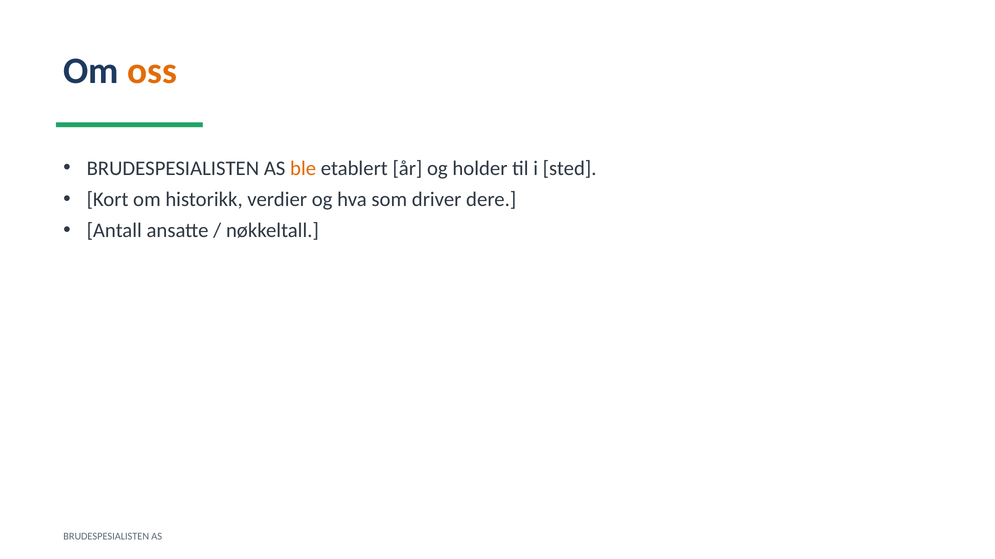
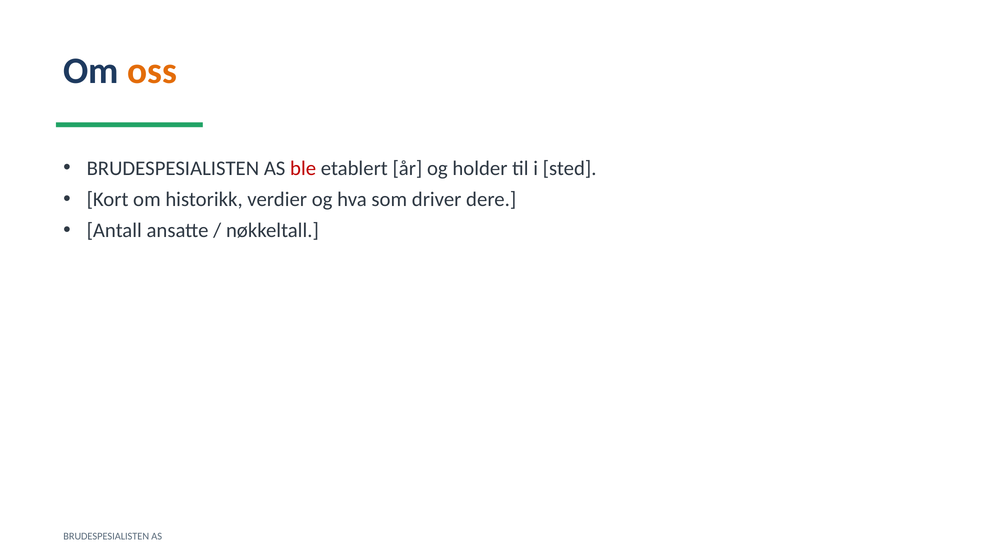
ble colour: orange -> red (303, 169)
